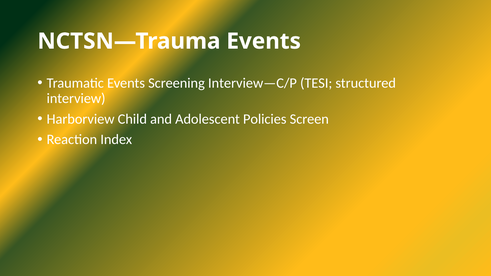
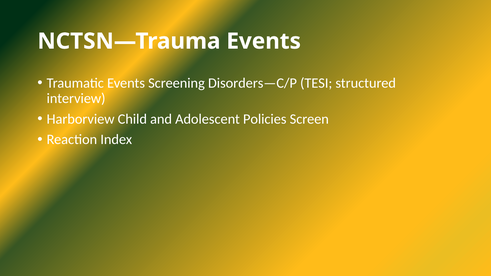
Interview—C/P: Interview—C/P -> Disorders—C/P (252, 83)
